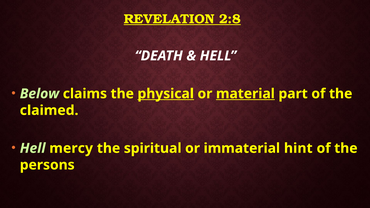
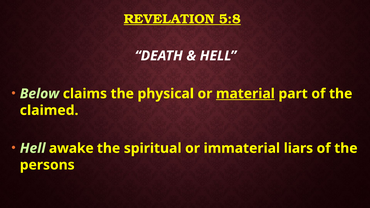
2:8: 2:8 -> 5:8 (230, 19)
physical underline: present -> none (166, 94)
mercy: mercy -> awake (71, 148)
hint: hint -> liars (298, 148)
